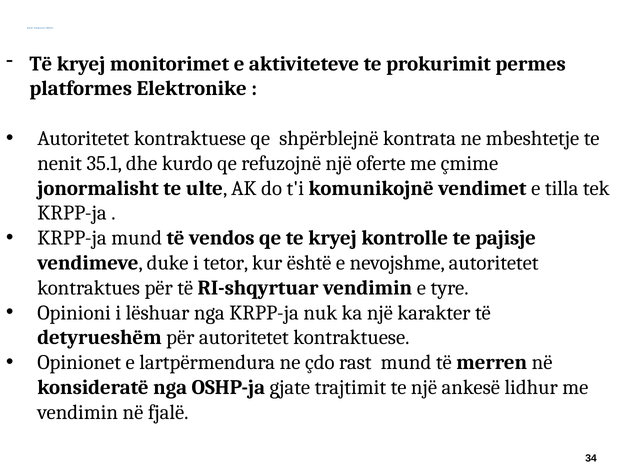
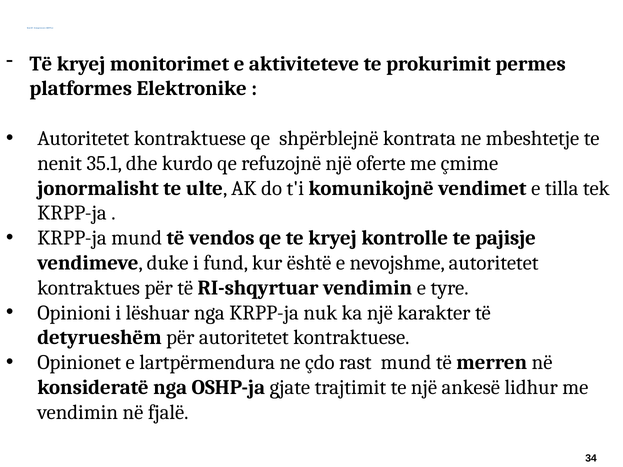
tetor: tetor -> fund (226, 263)
